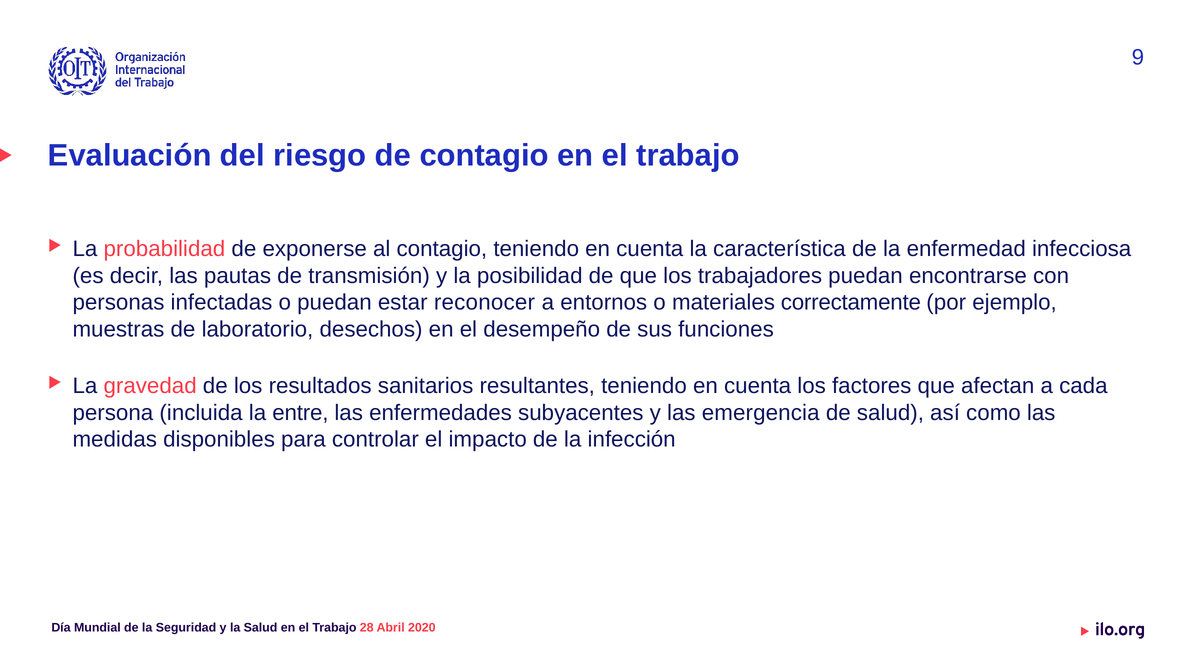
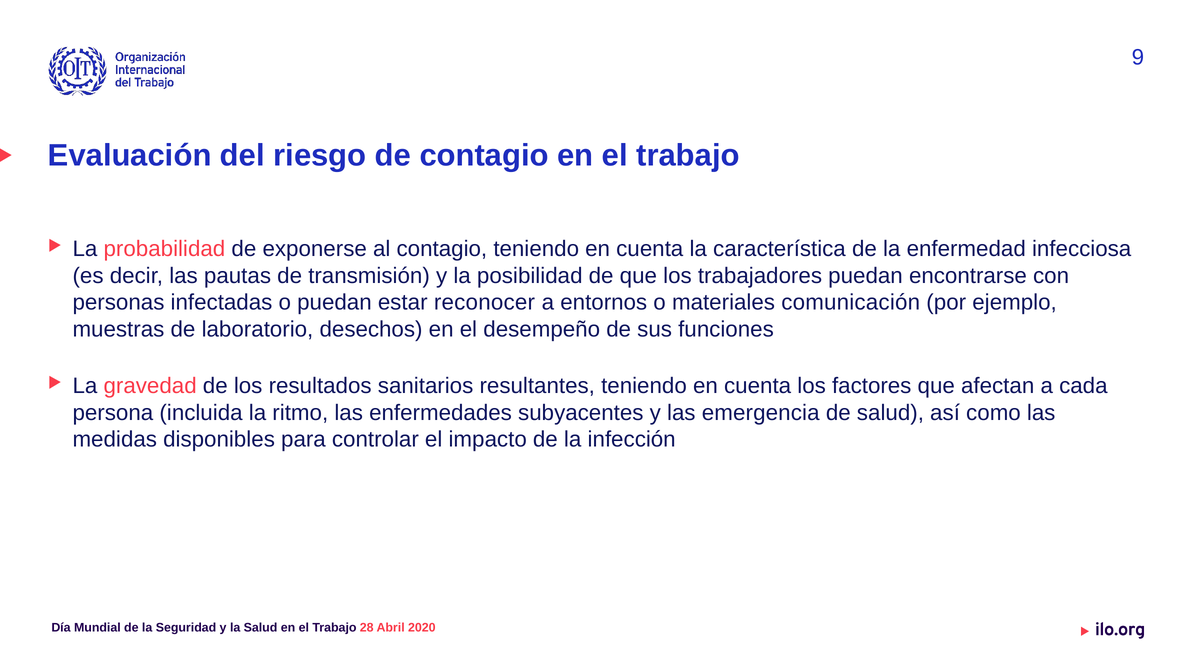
correctamente: correctamente -> comunicación (851, 303)
entre: entre -> ritmo (300, 413)
